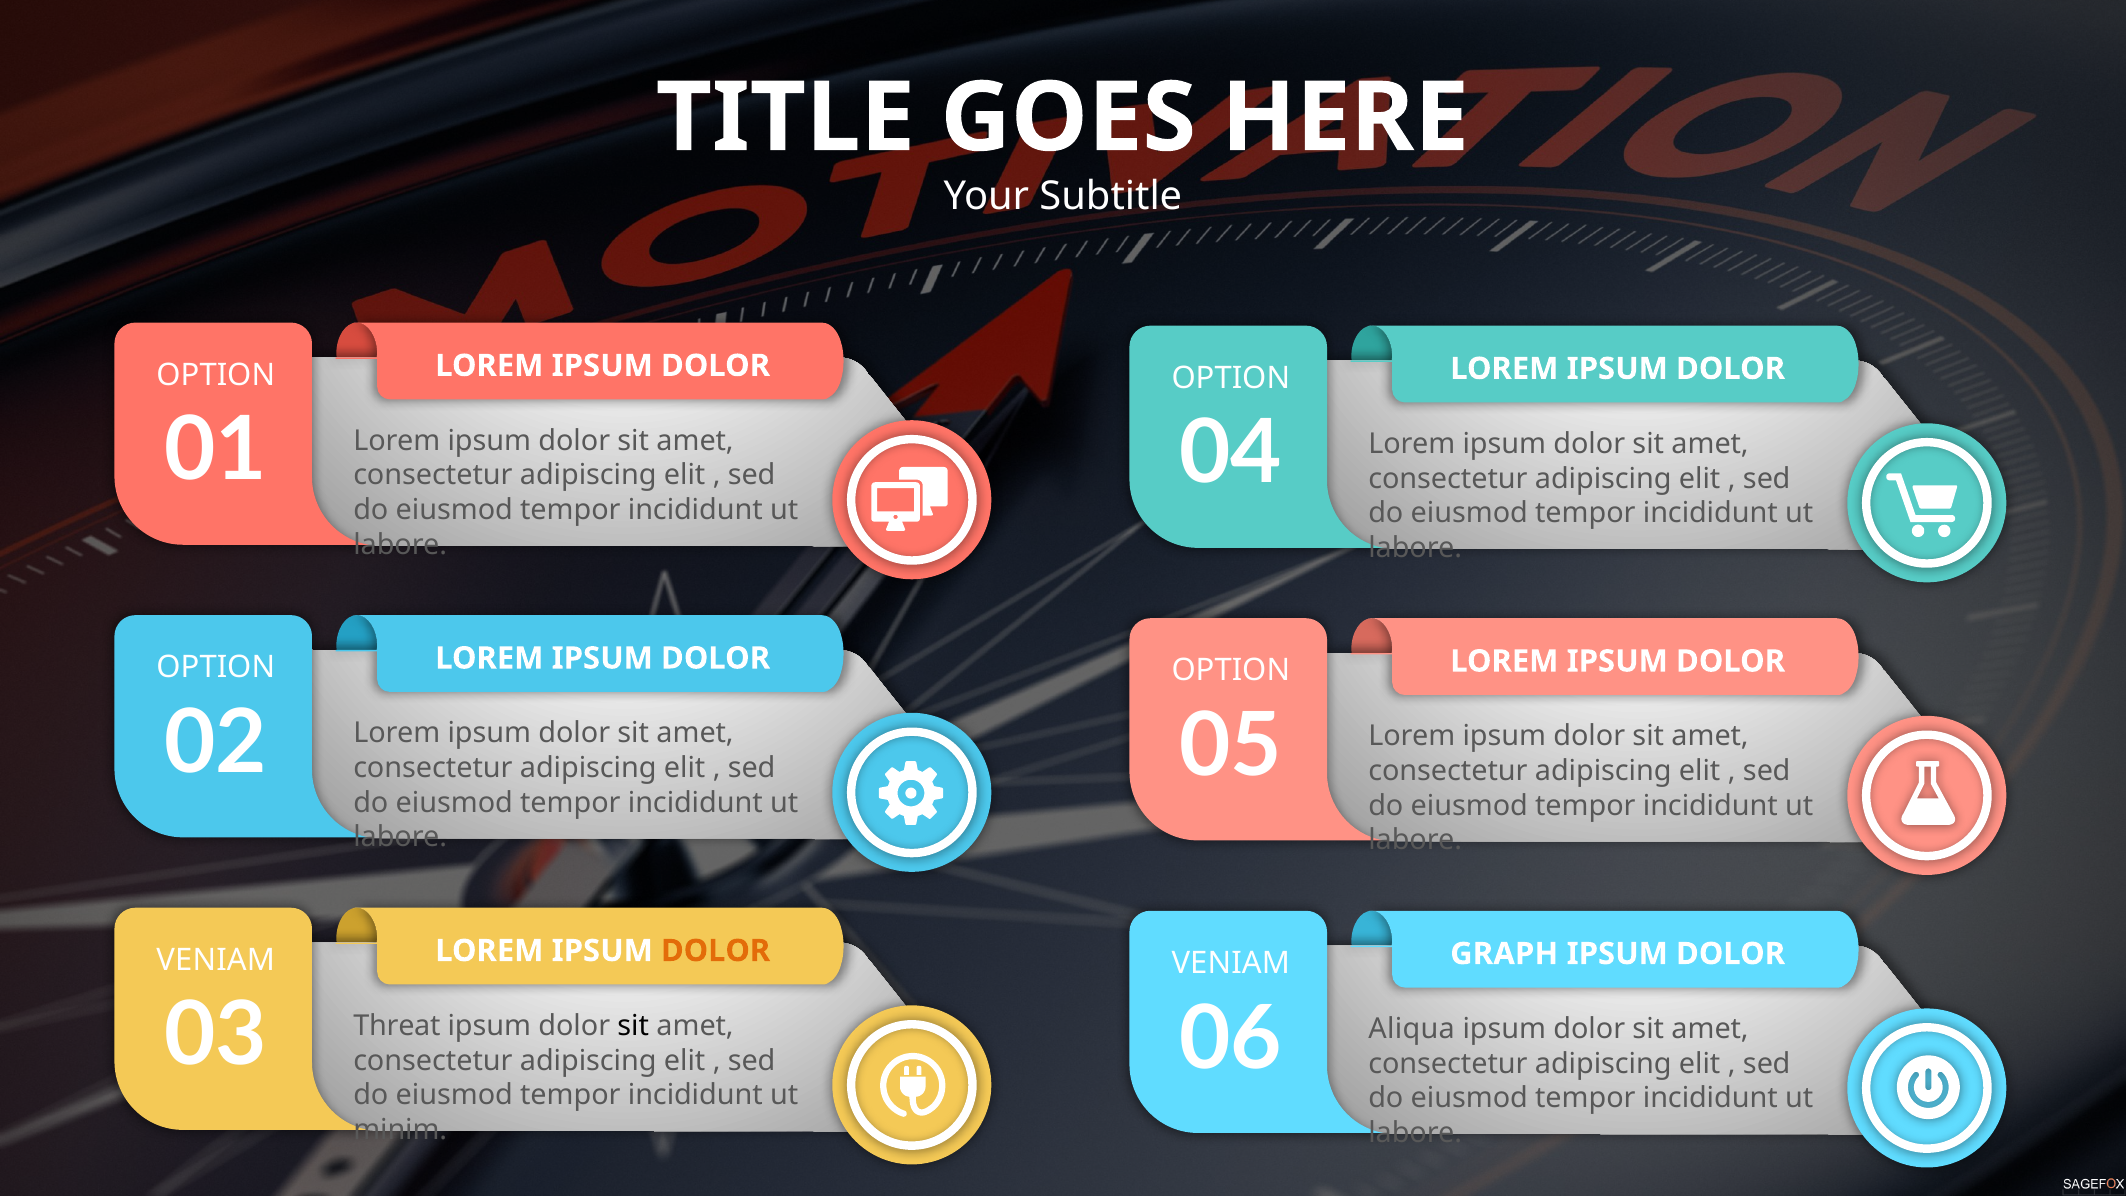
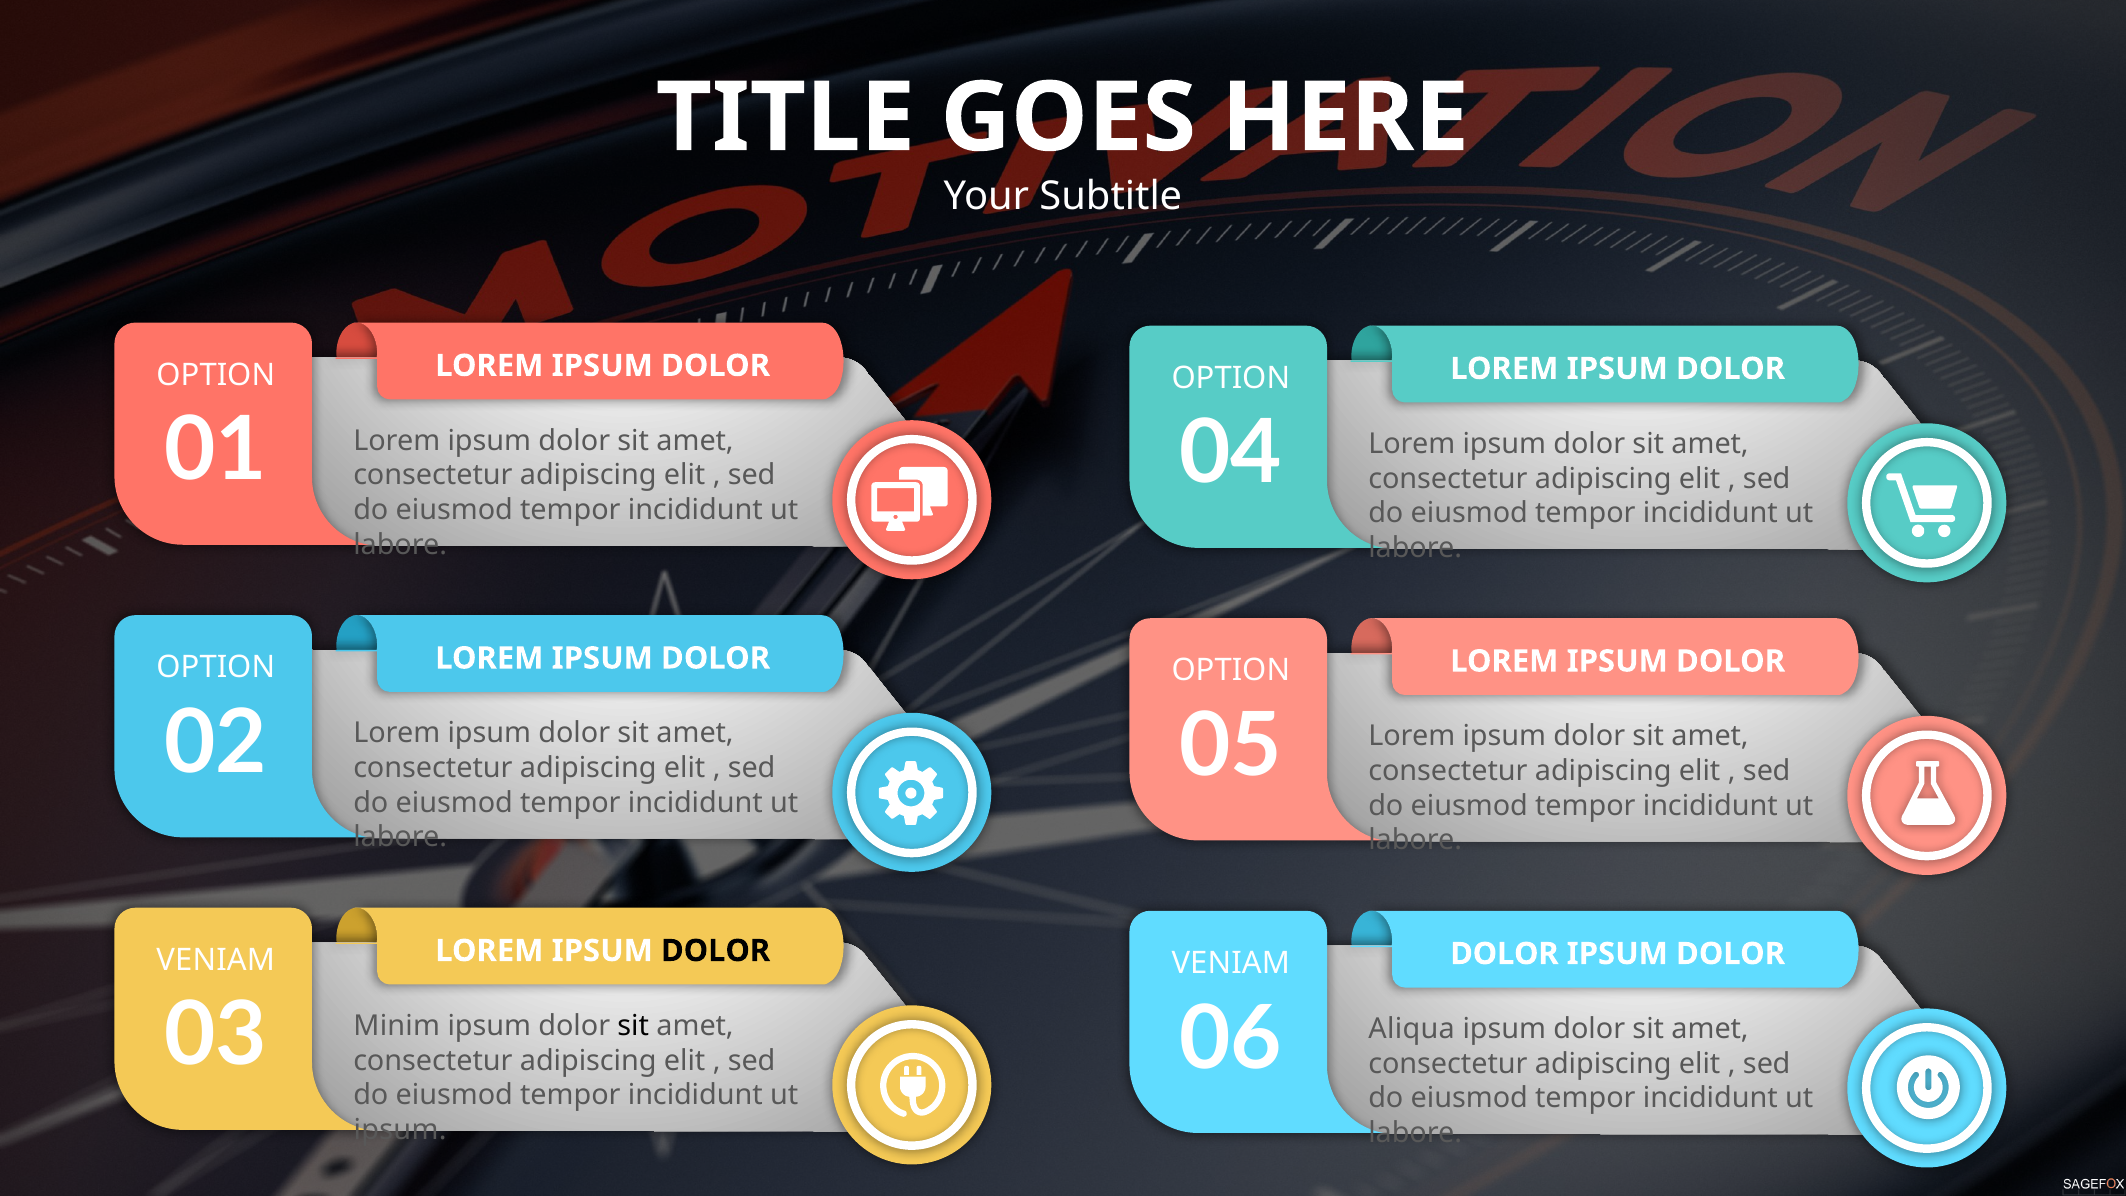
DOLOR colour: orange -> black (716, 951)
GRAPH: GRAPH -> DOLOR (1504, 954)
Threat: Threat -> Minim (397, 1026)
minim: minim -> ipsum (400, 1130)
